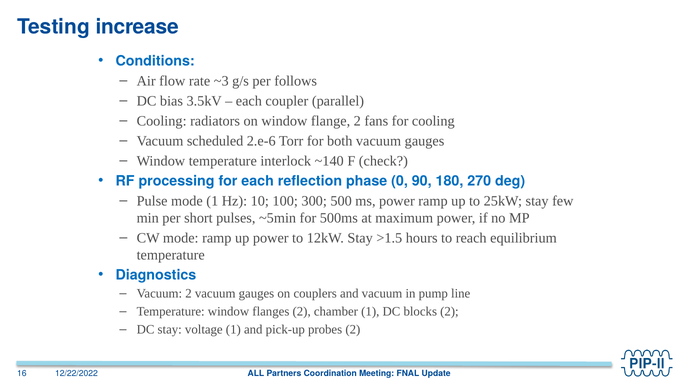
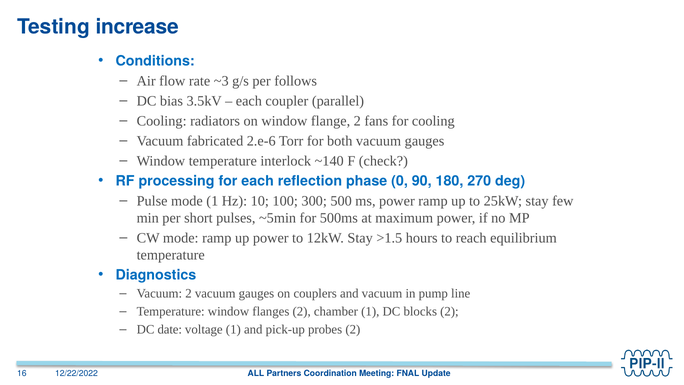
scheduled: scheduled -> fabricated (215, 141)
DC stay: stay -> date (170, 329)
